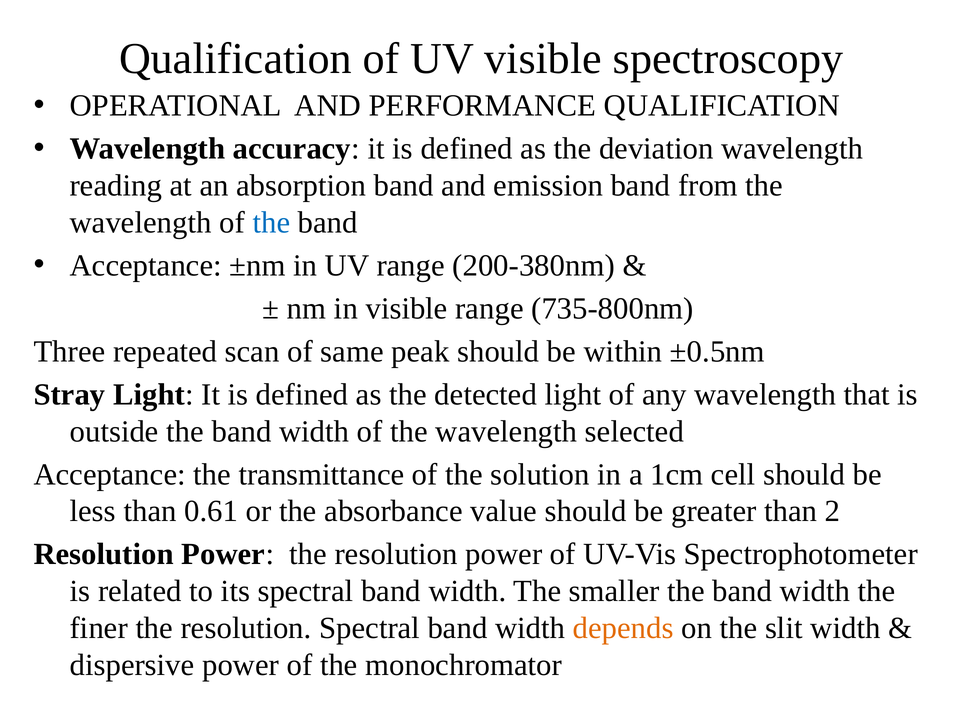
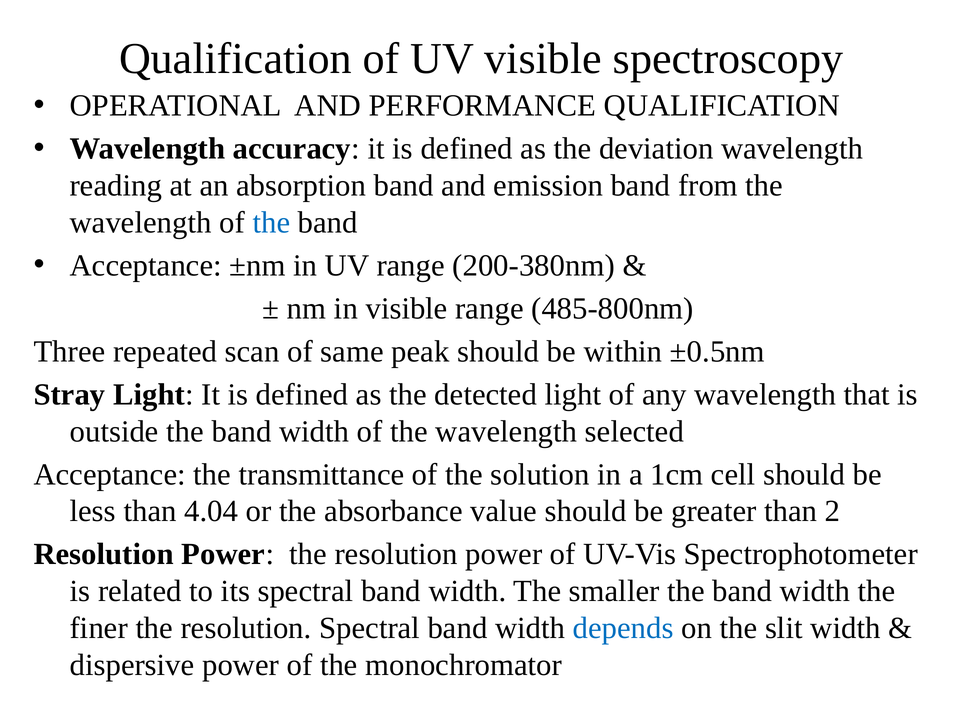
735-800nm: 735-800nm -> 485-800nm (612, 309)
0.61: 0.61 -> 4.04 (211, 511)
depends colour: orange -> blue (623, 628)
